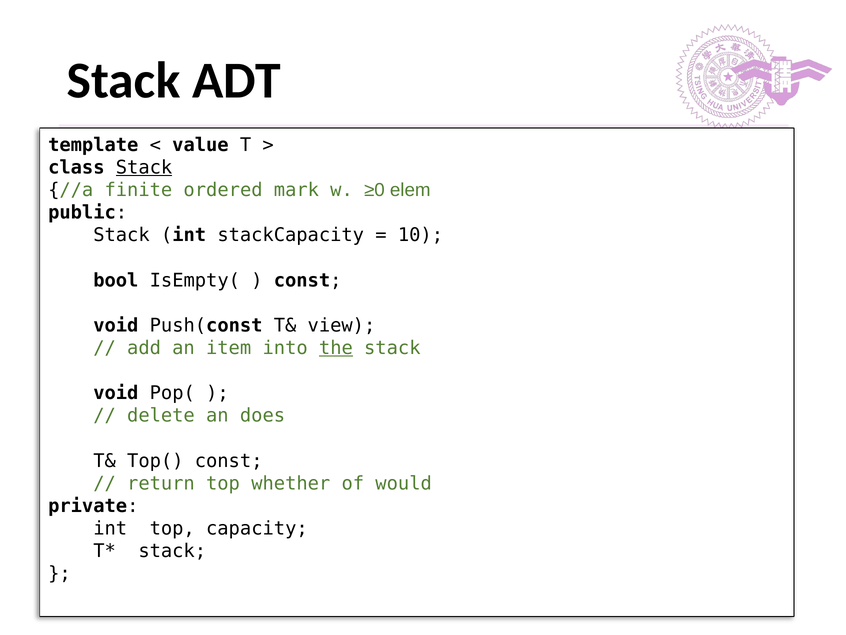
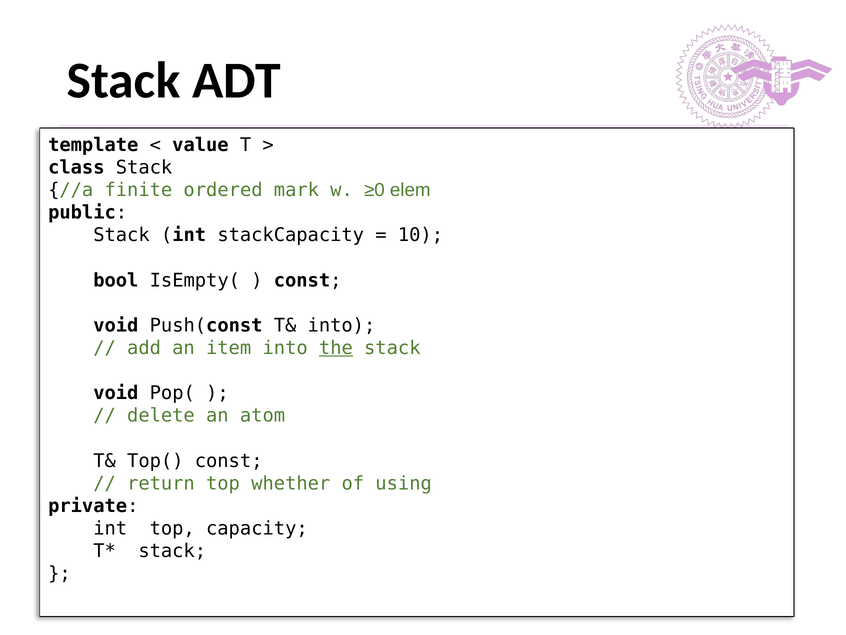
Stack underline: present -> none (144, 167)
T& view: view -> into (341, 325)
does: does -> atom (263, 415)
would: would -> using (404, 483)
